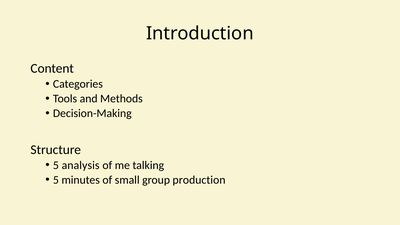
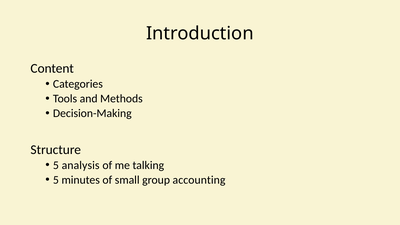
production: production -> accounting (199, 180)
